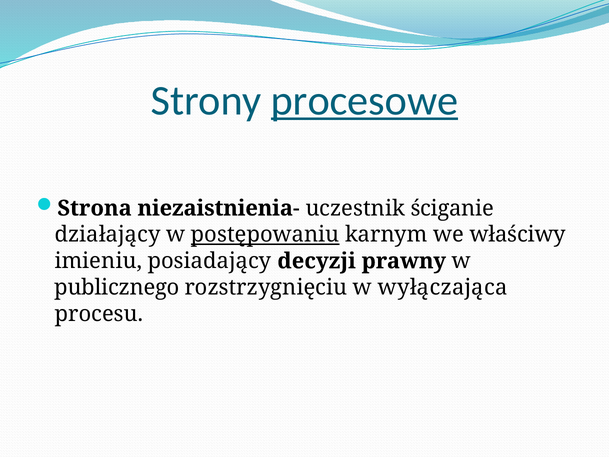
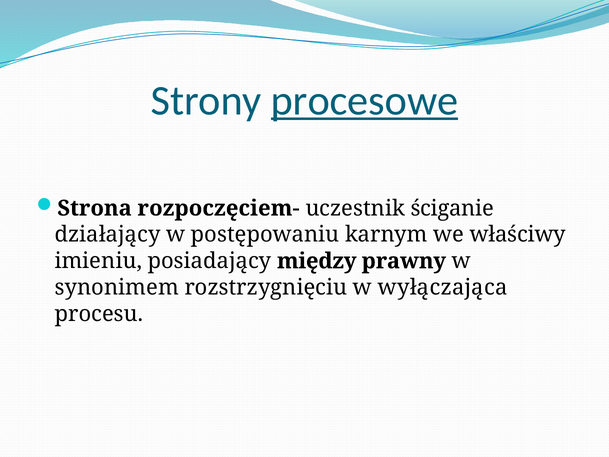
niezaistnienia-: niezaistnienia- -> rozpoczęciem- (218, 208)
postępowaniu underline: present -> none (265, 235)
decyzji: decyzji -> między (317, 261)
publicznego: publicznego -> synonimem (117, 287)
